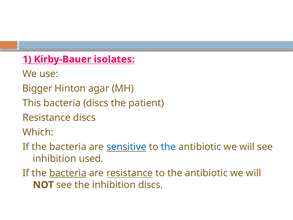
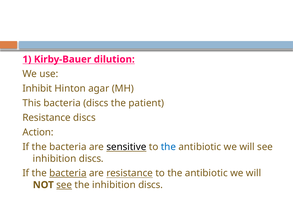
isolates: isolates -> dilution (114, 59)
Bigger: Bigger -> Inhibit (37, 88)
Which: Which -> Action (38, 132)
sensitive colour: blue -> black (126, 147)
used: used -> discs (91, 158)
see underline: none -> present (64, 185)
